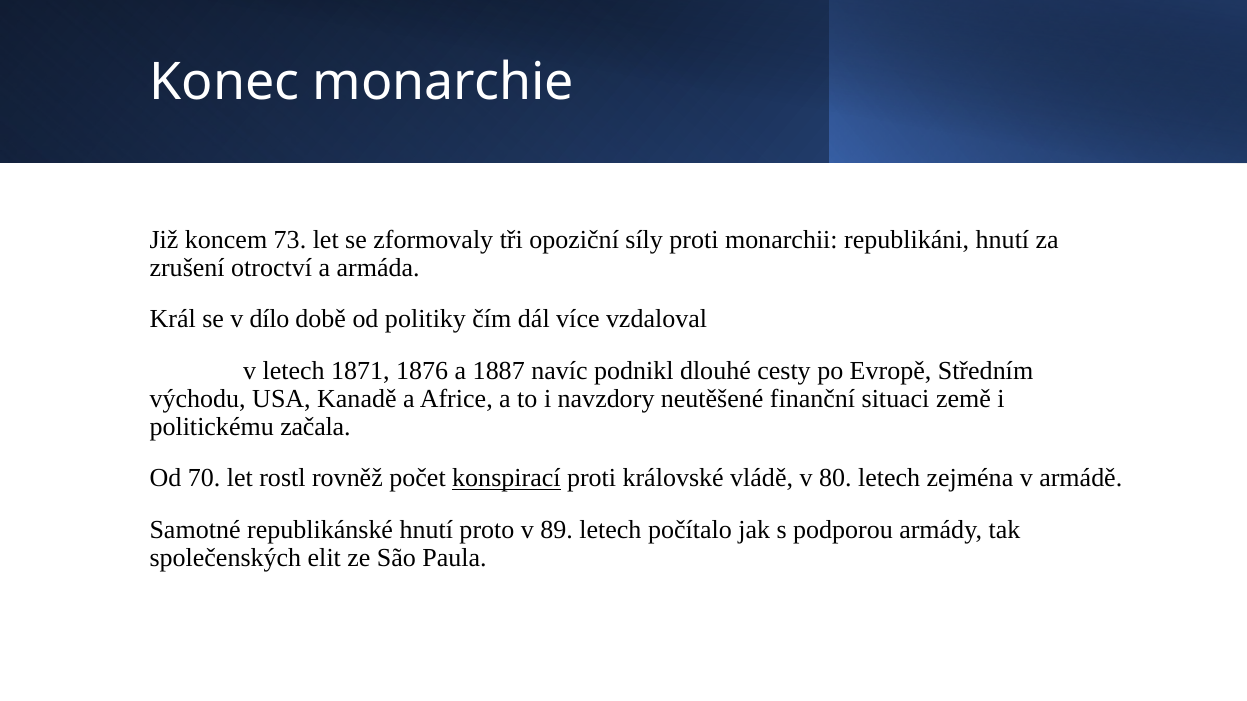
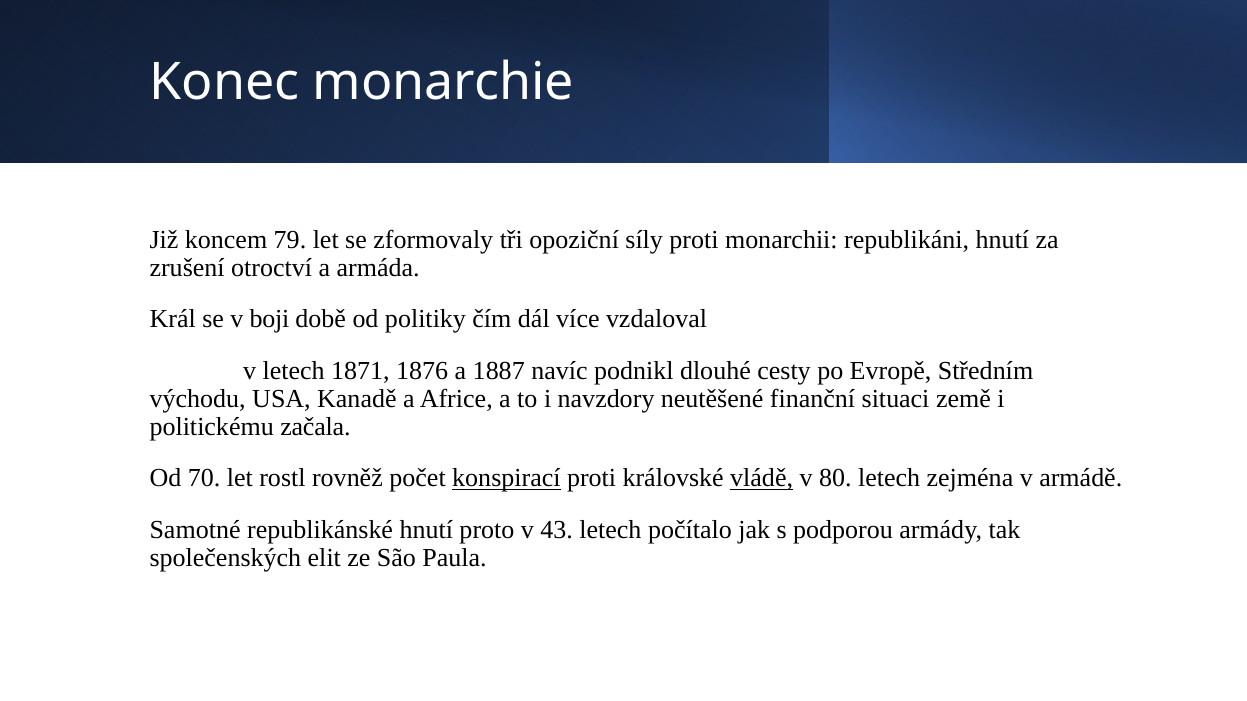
73: 73 -> 79 (290, 240)
dílo: dílo -> boji (270, 319)
vládě underline: none -> present (762, 479)
89: 89 -> 43 (557, 530)
